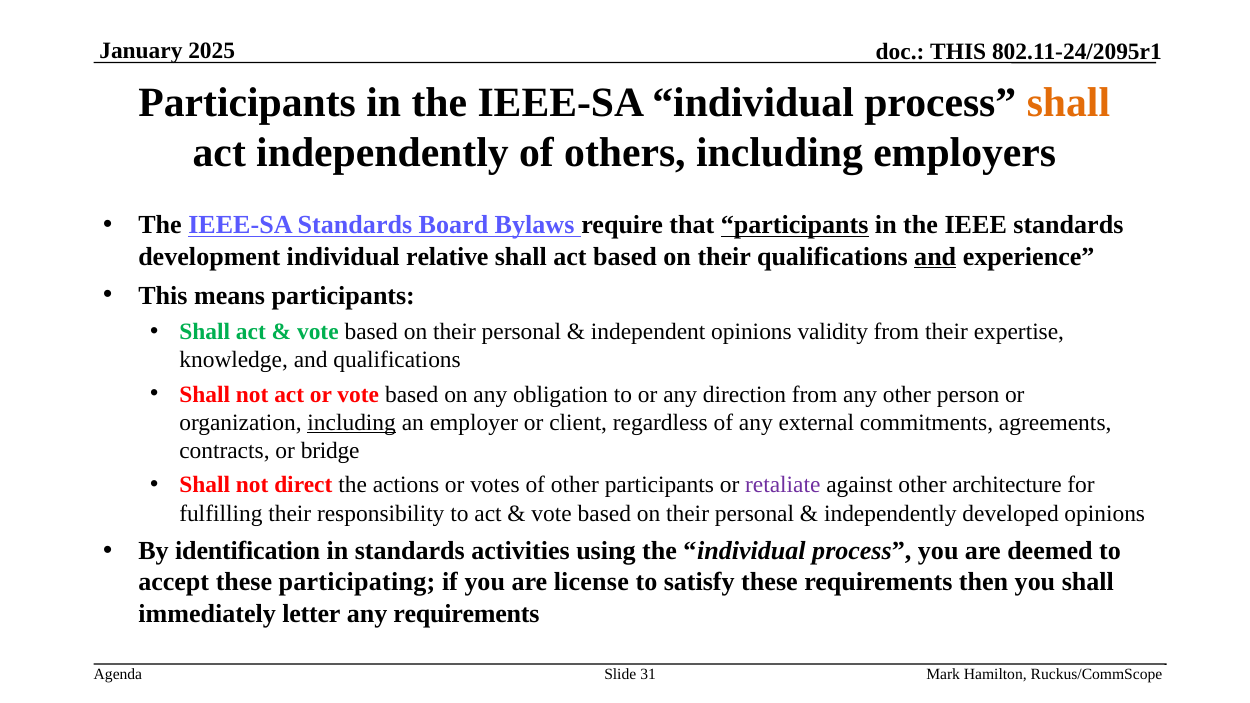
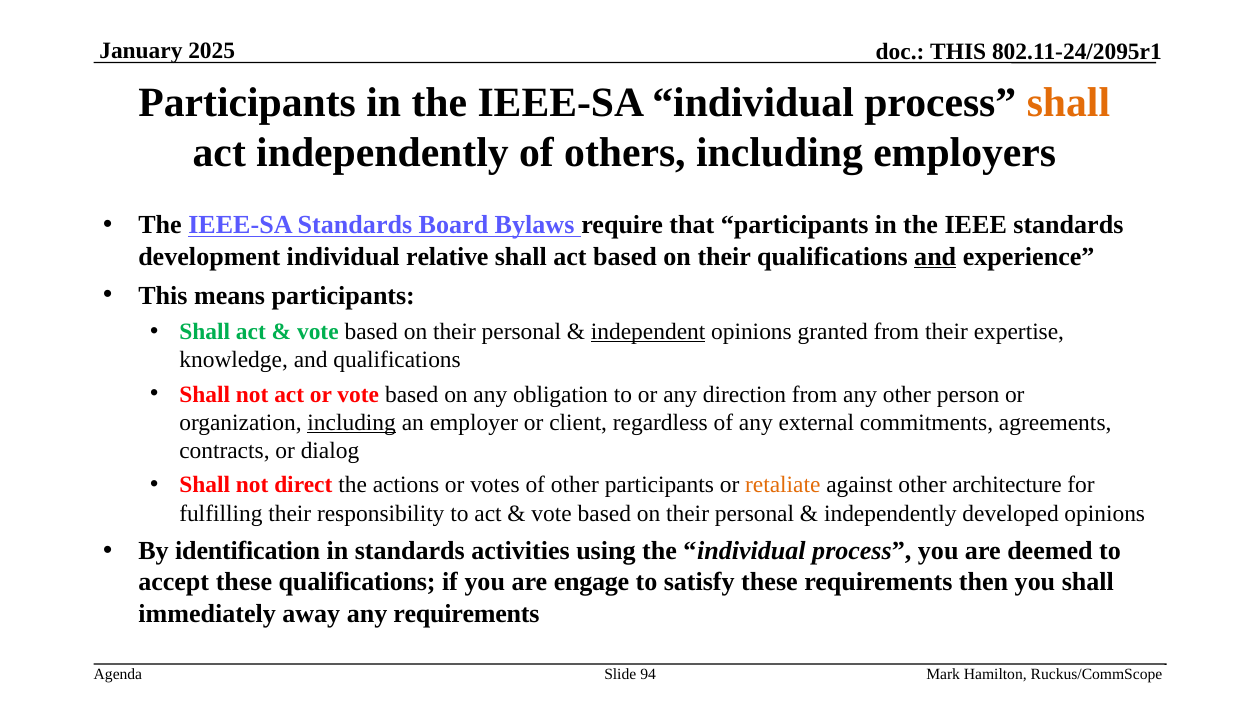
participants underline: present -> none (795, 225)
independent underline: none -> present (648, 332)
validity: validity -> granted (833, 332)
bridge: bridge -> dialog (330, 451)
retaliate colour: purple -> orange (783, 485)
these participating: participating -> qualifications (357, 582)
license: license -> engage (592, 582)
letter: letter -> away (311, 614)
31: 31 -> 94 (648, 674)
